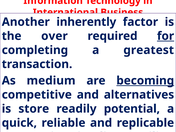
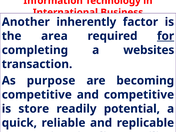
over: over -> area (54, 36)
greatest: greatest -> websites (149, 50)
medium: medium -> purpose (51, 81)
becoming underline: present -> none (145, 81)
and alternatives: alternatives -> competitive (139, 95)
